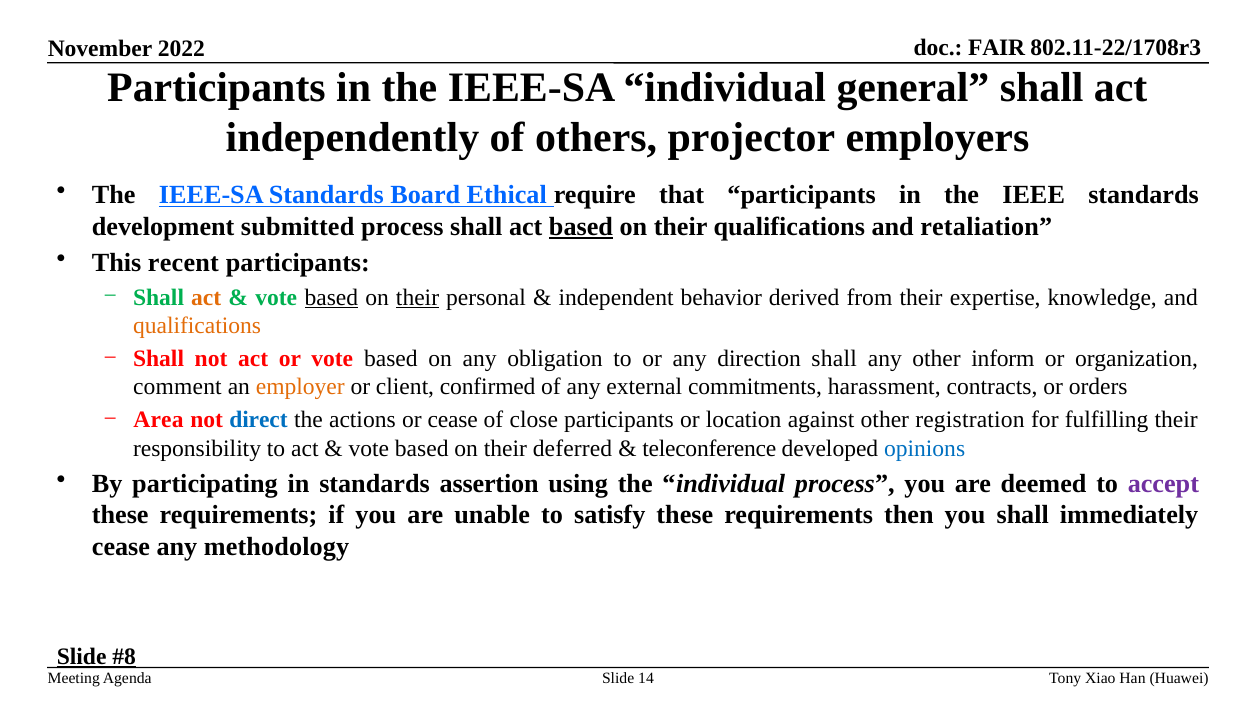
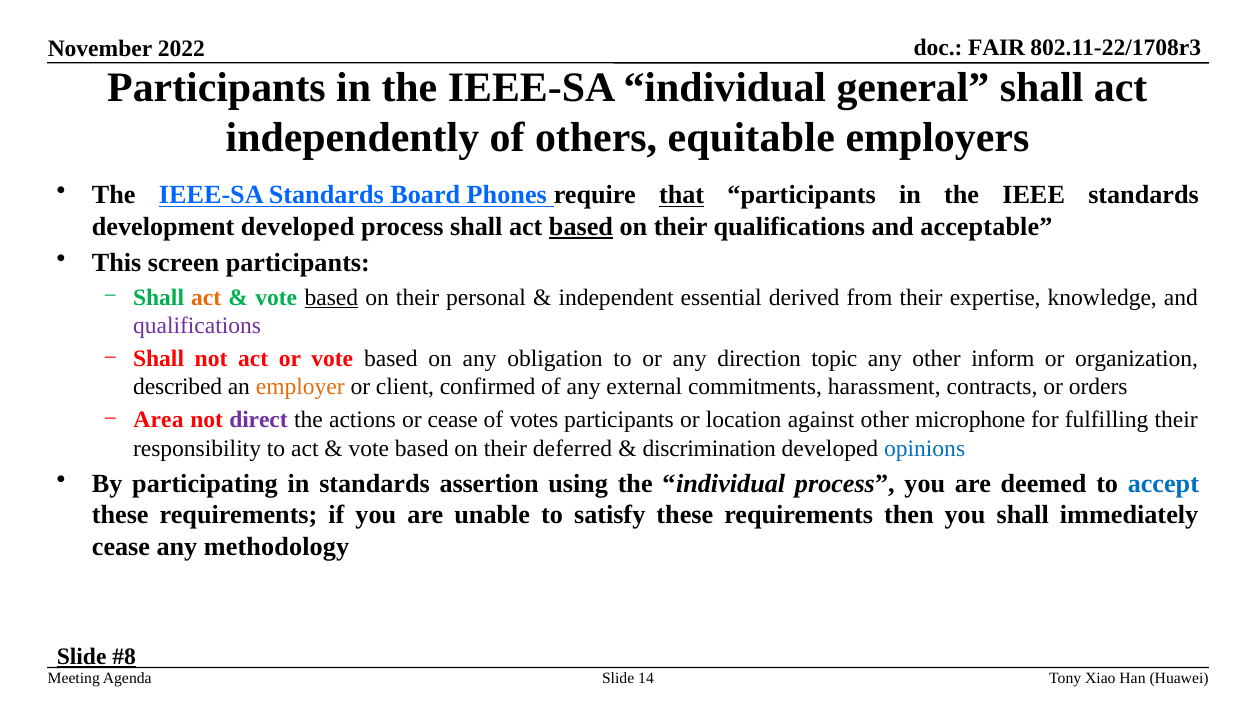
projector: projector -> equitable (751, 138)
Ethical: Ethical -> Phones (507, 195)
that underline: none -> present (682, 195)
development submitted: submitted -> developed (298, 226)
retaliation: retaliation -> acceptable (986, 226)
recent: recent -> screen (184, 263)
their underline: present -> none (418, 297)
behavior: behavior -> essential (721, 297)
qualifications colour: orange -> purple (197, 326)
direction shall: shall -> topic (834, 359)
comment: comment -> described (178, 387)
direct colour: blue -> purple (258, 420)
close: close -> votes (534, 420)
registration: registration -> microphone (970, 420)
teleconference: teleconference -> discrimination (709, 448)
accept colour: purple -> blue (1163, 483)
